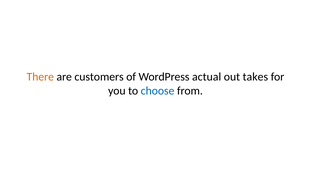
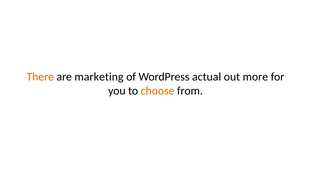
customers: customers -> marketing (99, 77)
takes: takes -> more (255, 77)
choose colour: blue -> orange (158, 91)
